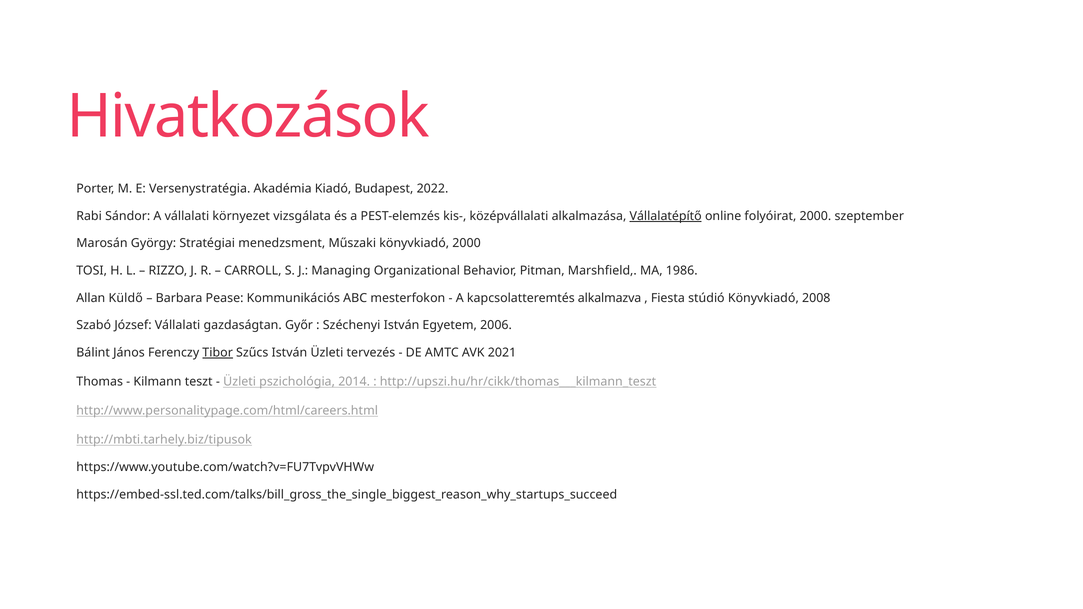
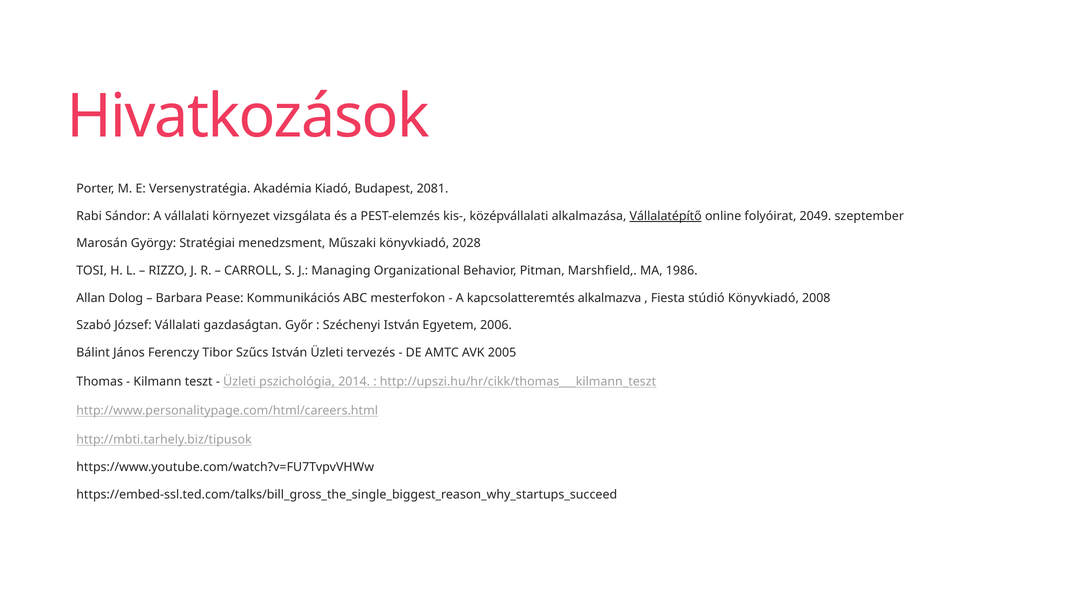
2022: 2022 -> 2081 (432, 189)
folyóirat 2000: 2000 -> 2049 (815, 216)
könyvkiadó 2000: 2000 -> 2028 (467, 243)
Küldő: Küldő -> Dolog (126, 298)
Tibor underline: present -> none (218, 353)
2021: 2021 -> 2005 (502, 353)
